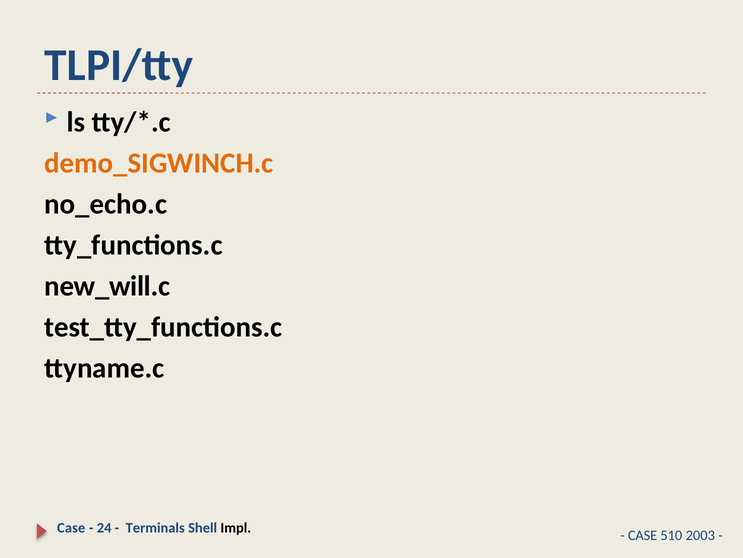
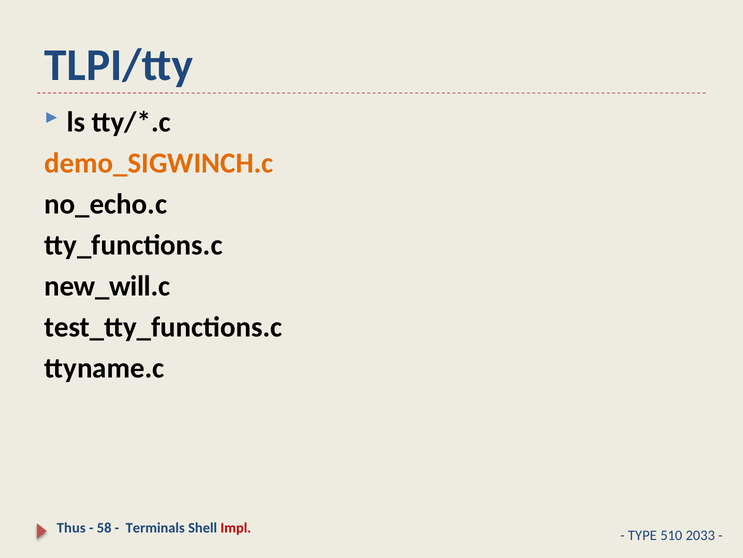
Case: Case -> Thus (71, 527)
24: 24 -> 58 (104, 527)
Impl colour: black -> red (236, 527)
CASE: CASE -> TYPE (642, 535)
2003: 2003 -> 2033 (700, 535)
